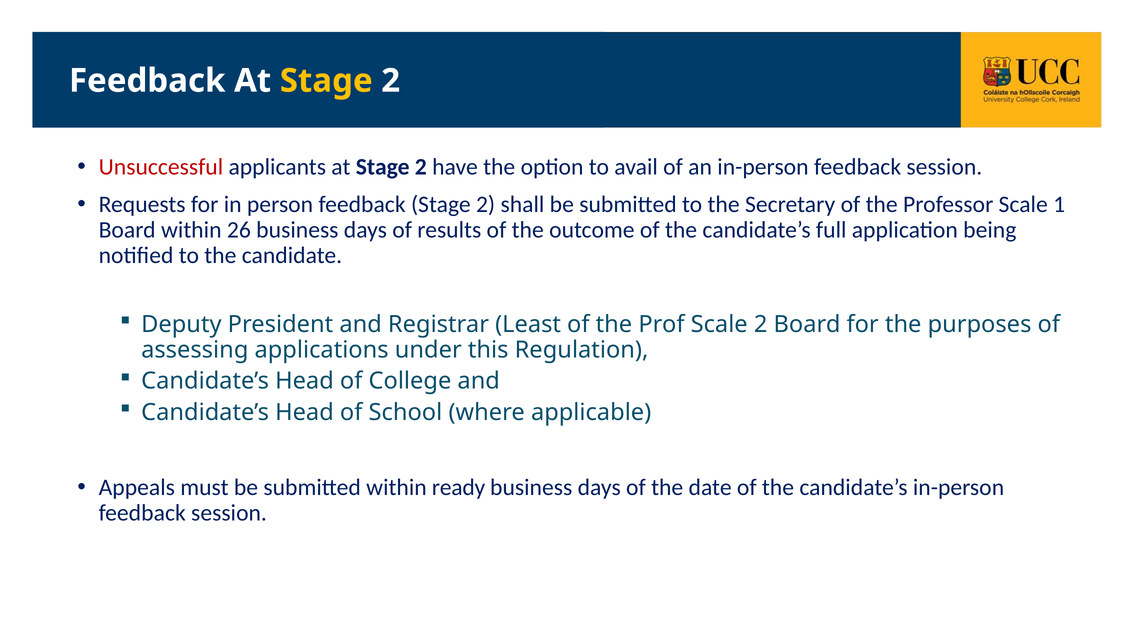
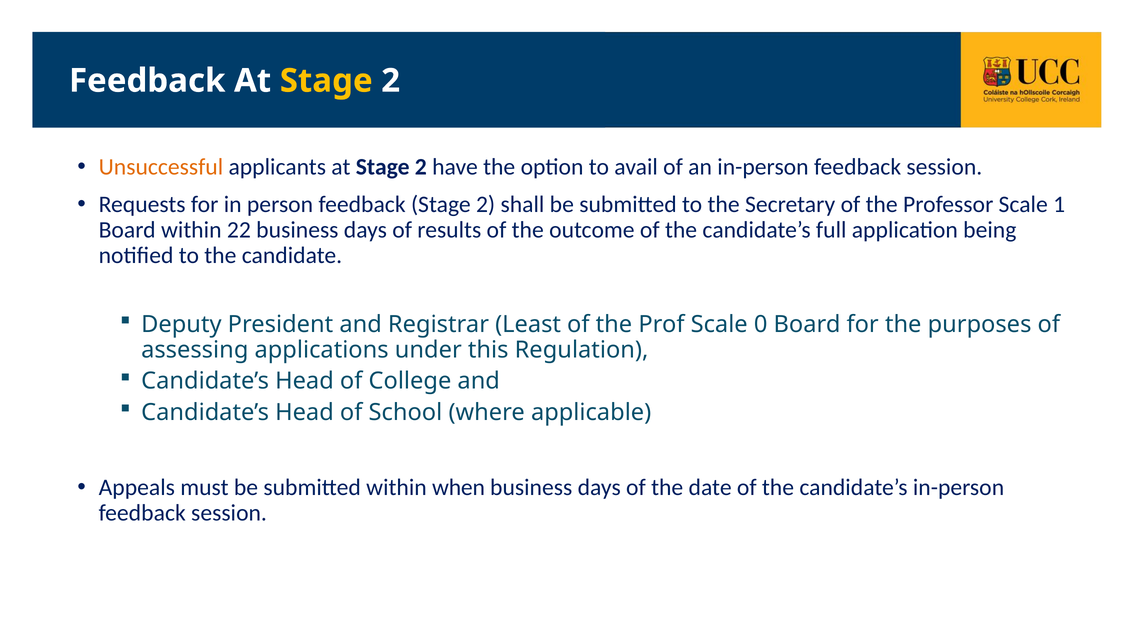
Unsuccessful colour: red -> orange (161, 167)
26: 26 -> 22 (239, 230)
Scale 2: 2 -> 0 (761, 324)
ready: ready -> when (459, 487)
